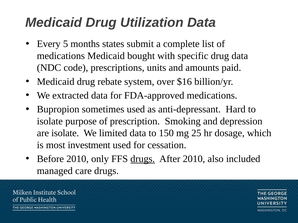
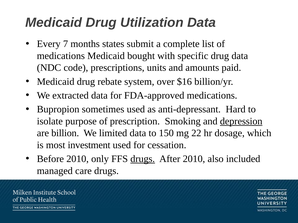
5: 5 -> 7 (66, 44)
depression underline: none -> present (241, 121)
are isolate: isolate -> billion (65, 133)
25: 25 -> 22 (196, 133)
